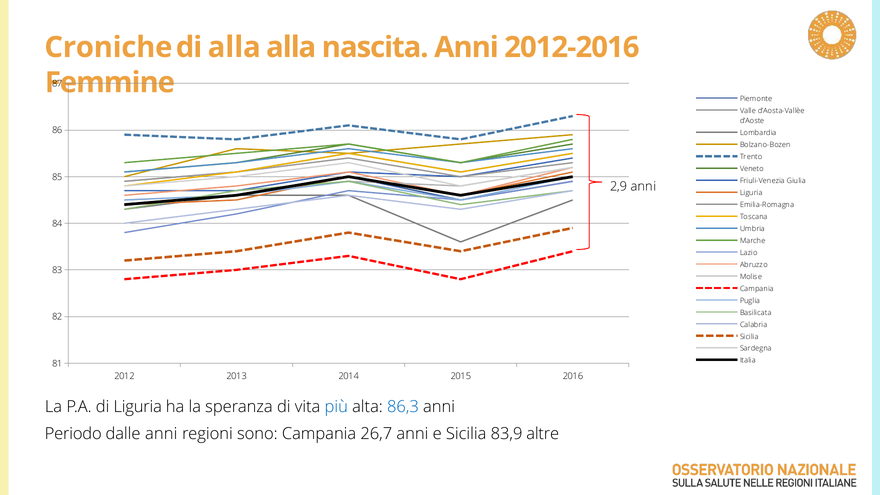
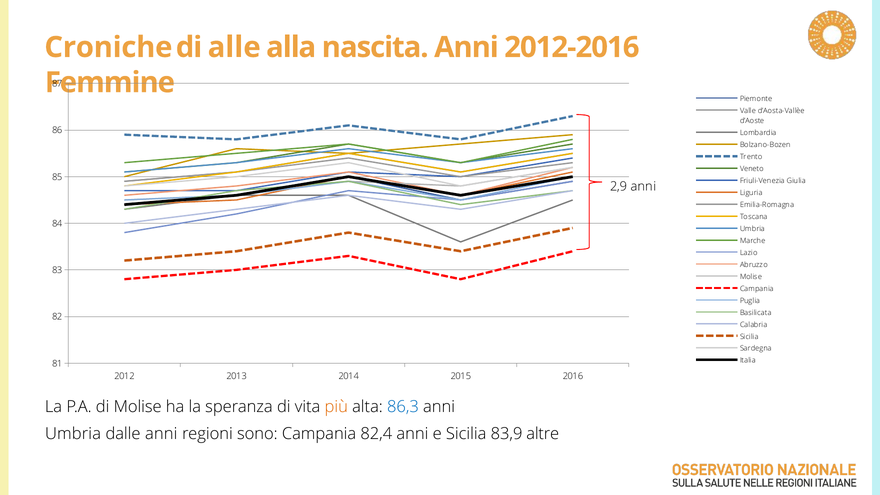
di alla: alla -> alle (234, 47)
di Liguria: Liguria -> Molise (138, 407)
più colour: blue -> orange (336, 407)
Periodo: Periodo -> Umbria (73, 434)
26,7: 26,7 -> 82,4 (376, 434)
